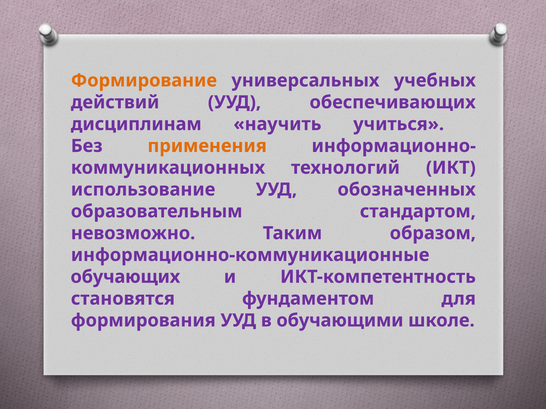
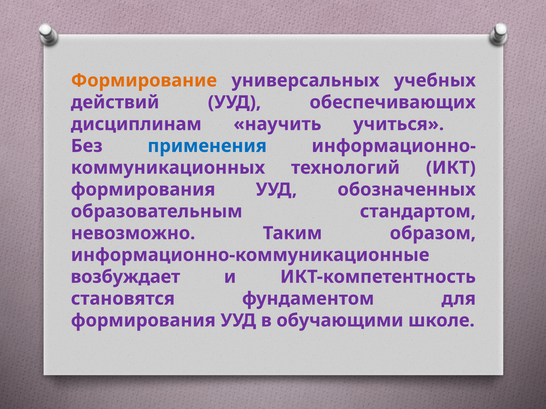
применения colour: orange -> blue (207, 146)
использование: использование -> формирования (143, 190)
обучающих: обучающих -> возбуждает (125, 277)
